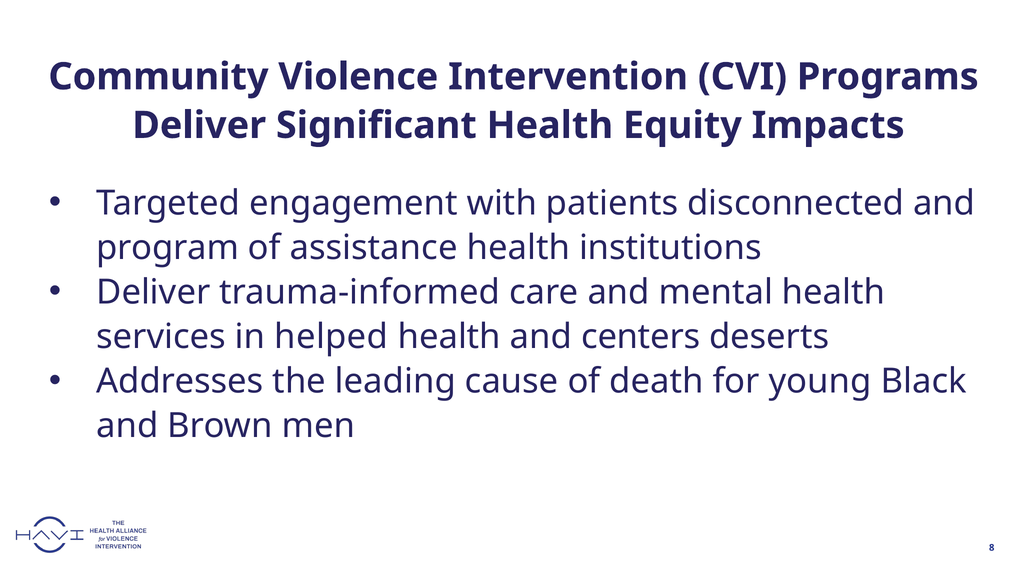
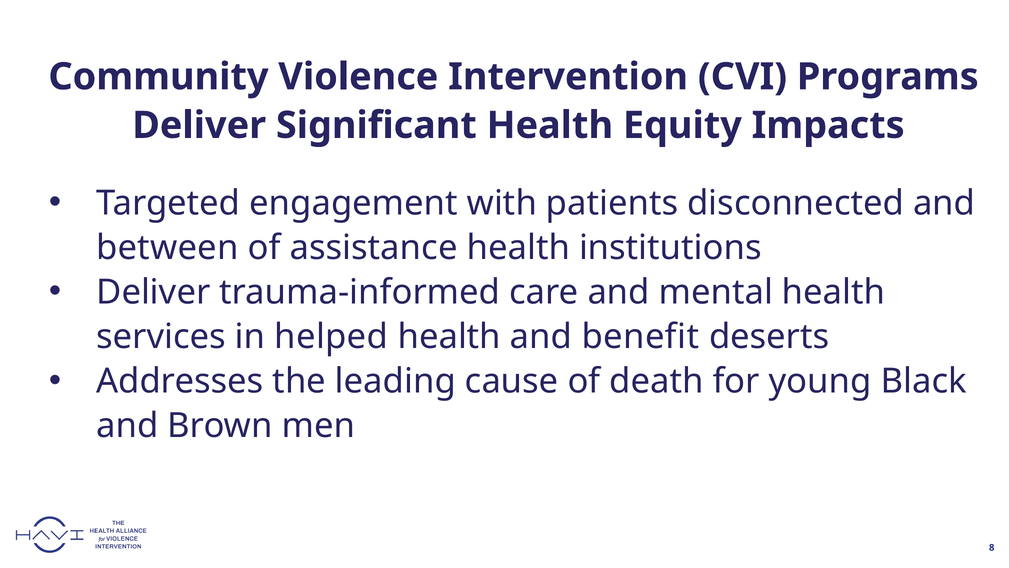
program: program -> between (167, 248)
centers: centers -> benefit (640, 337)
